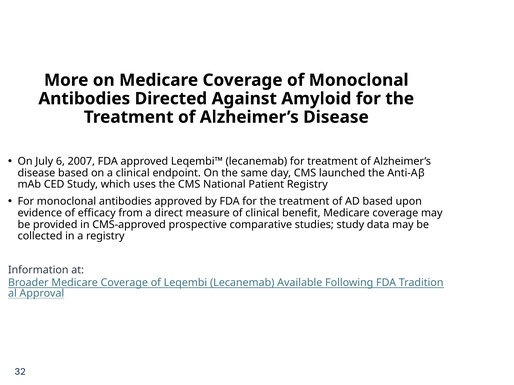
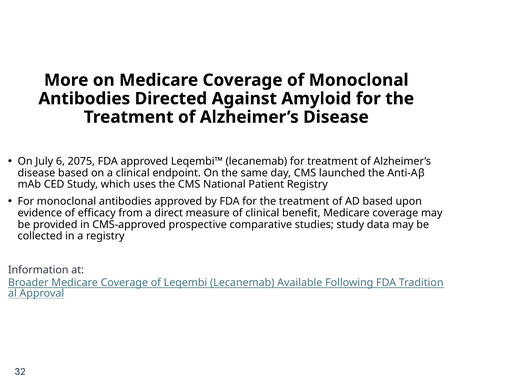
2007: 2007 -> 2075 (81, 162)
